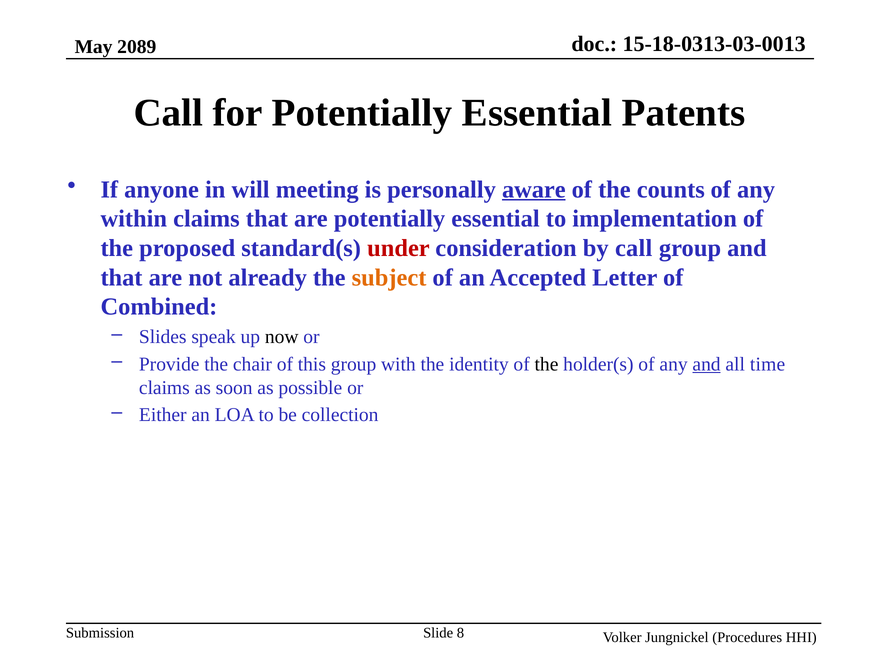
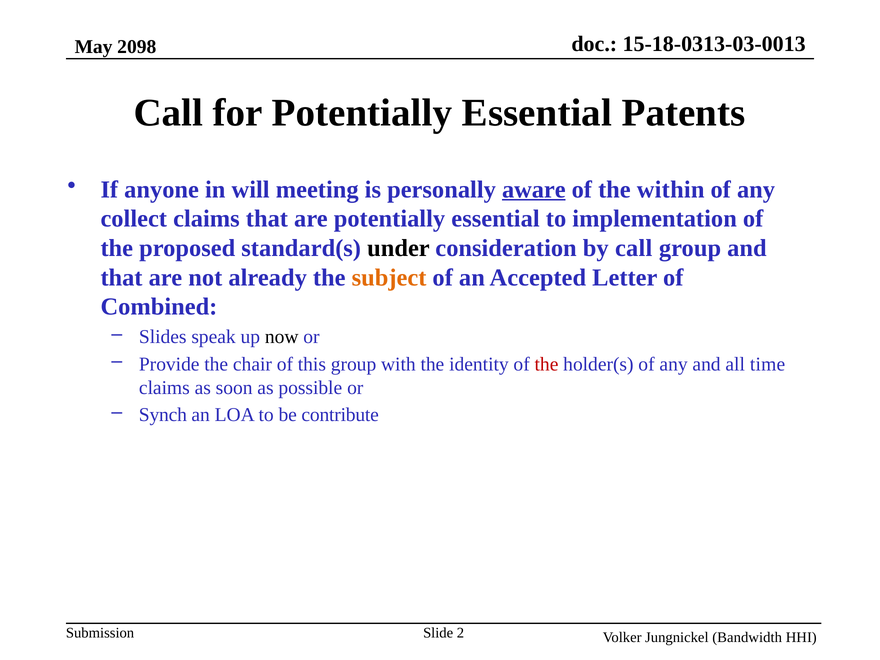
2089: 2089 -> 2098 (137, 47)
counts: counts -> within (671, 189)
within: within -> collect (134, 219)
under colour: red -> black (398, 248)
the colour: black -> red (546, 364)
and underline: present -> none (707, 364)
Either: Either -> Synch (163, 415)
collection: collection -> contribute (340, 415)
8: 8 -> 2 (461, 633)
Procedures: Procedures -> Bandwidth (747, 637)
